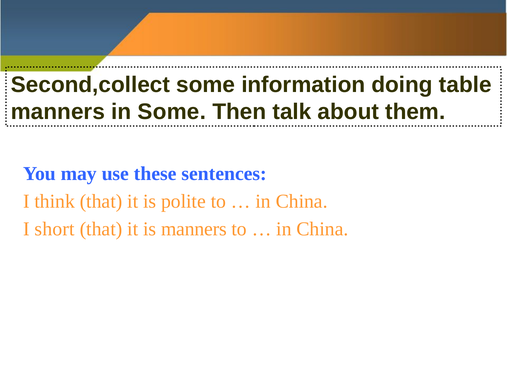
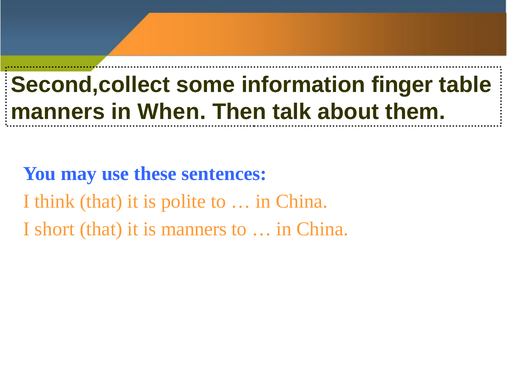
doing: doing -> finger (402, 85)
in Some: Some -> When (172, 112)
